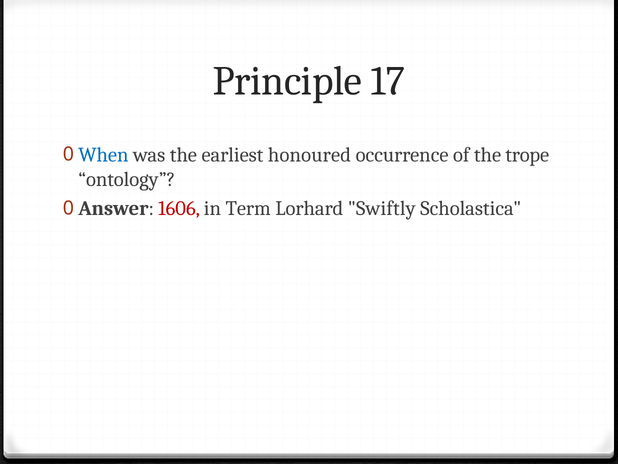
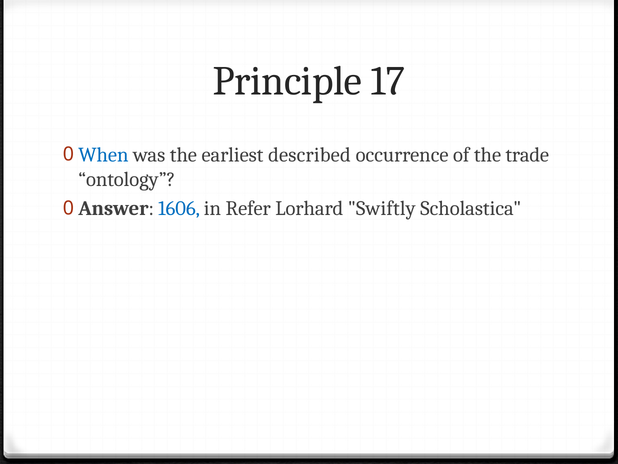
honoured: honoured -> described (309, 155)
trope: trope -> trade (527, 155)
1606 colour: red -> blue (179, 208)
Term: Term -> Refer (248, 208)
